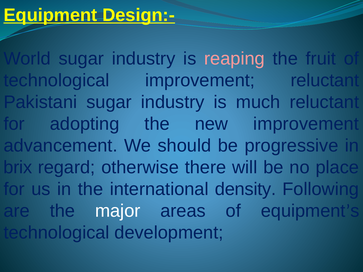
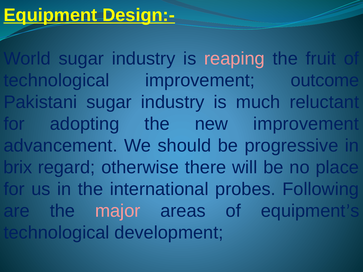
improvement reluctant: reluctant -> outcome (325, 80)
density: density -> probes (245, 189)
major colour: white -> pink (118, 211)
